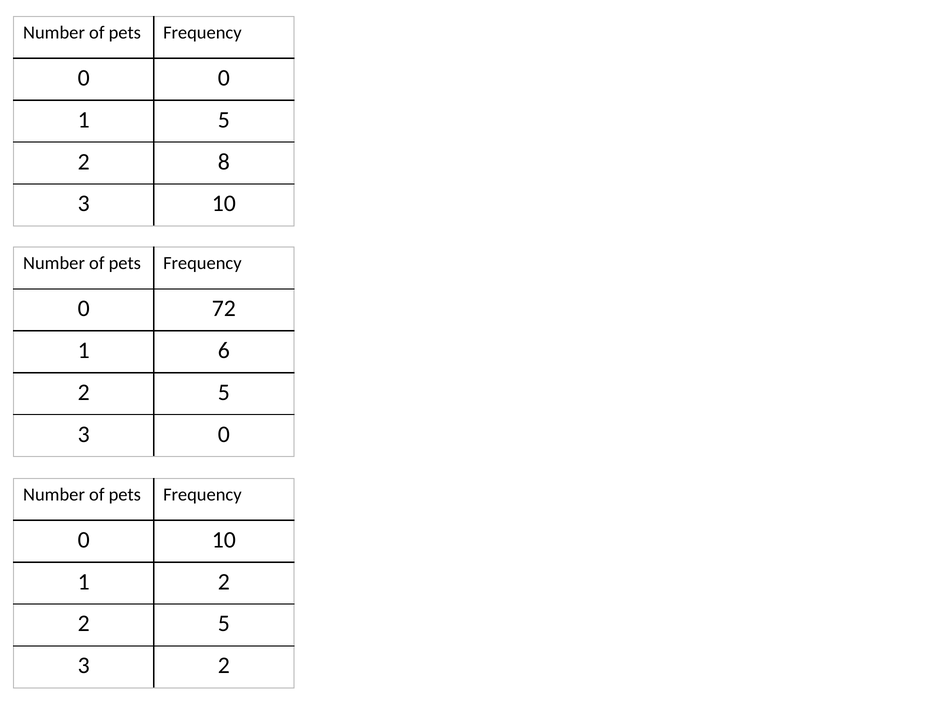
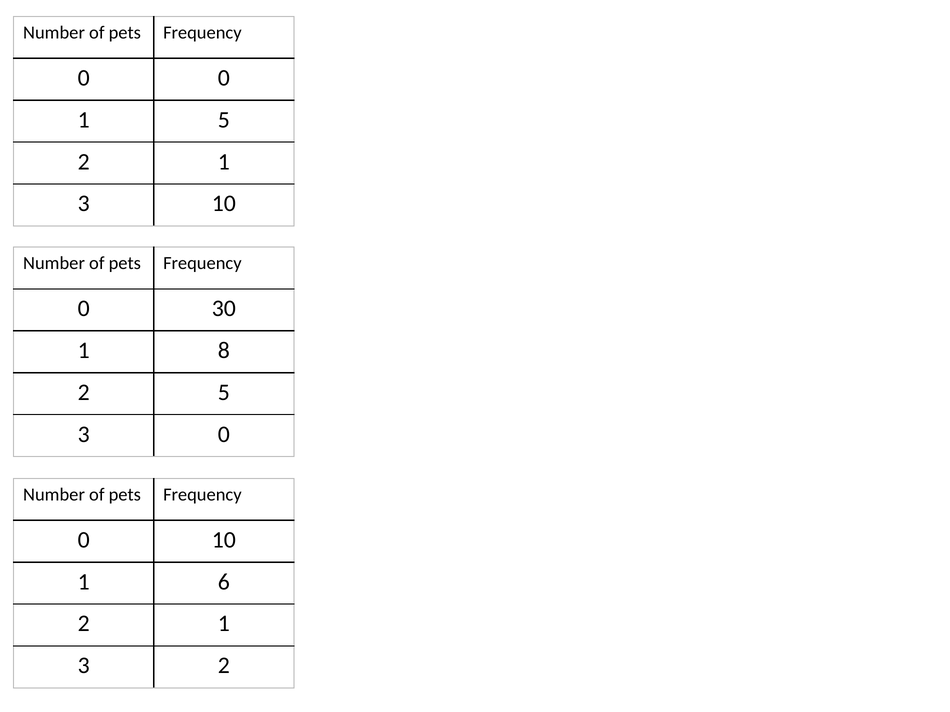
8: 8 -> 1 (224, 162)
72: 72 -> 30 (224, 309)
6: 6 -> 8 (224, 351)
1 2: 2 -> 6 (224, 582)
5: 5 -> 1 (224, 624)
